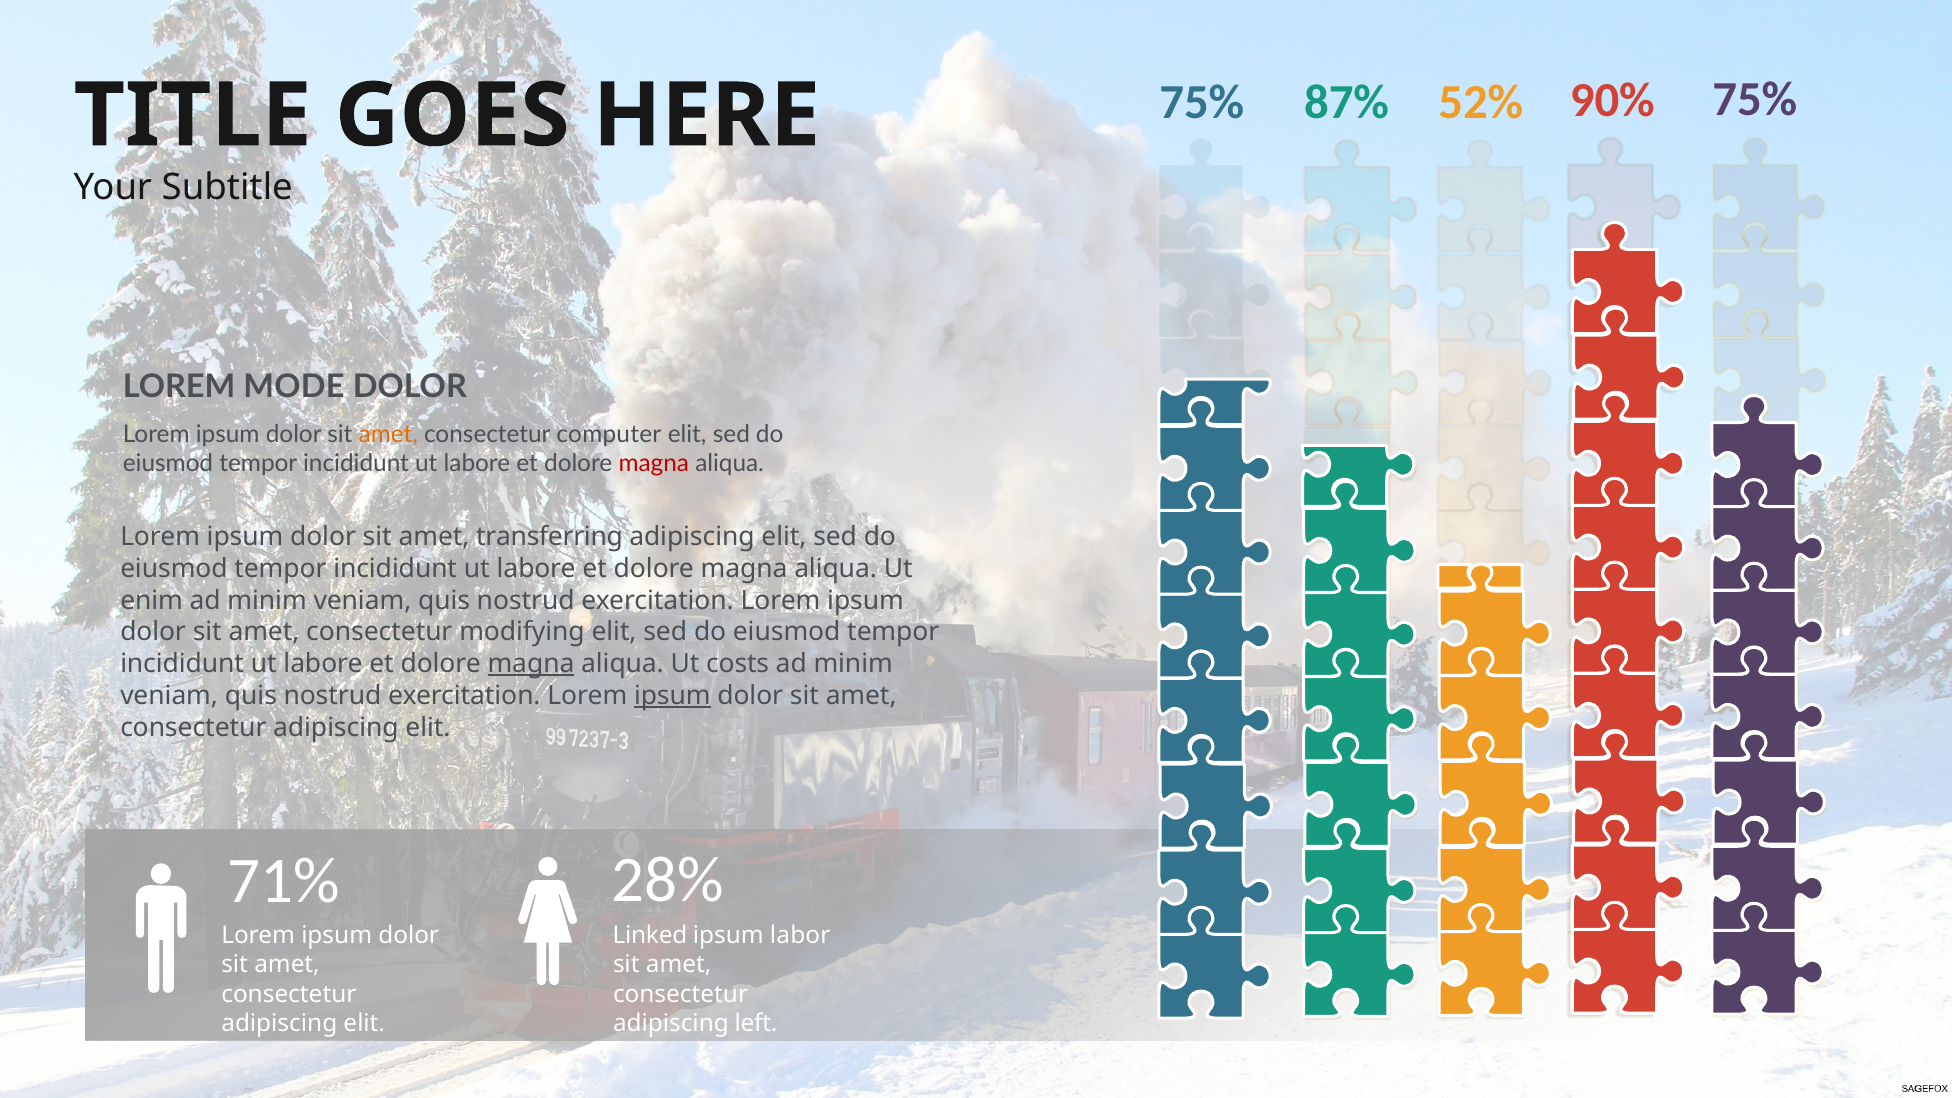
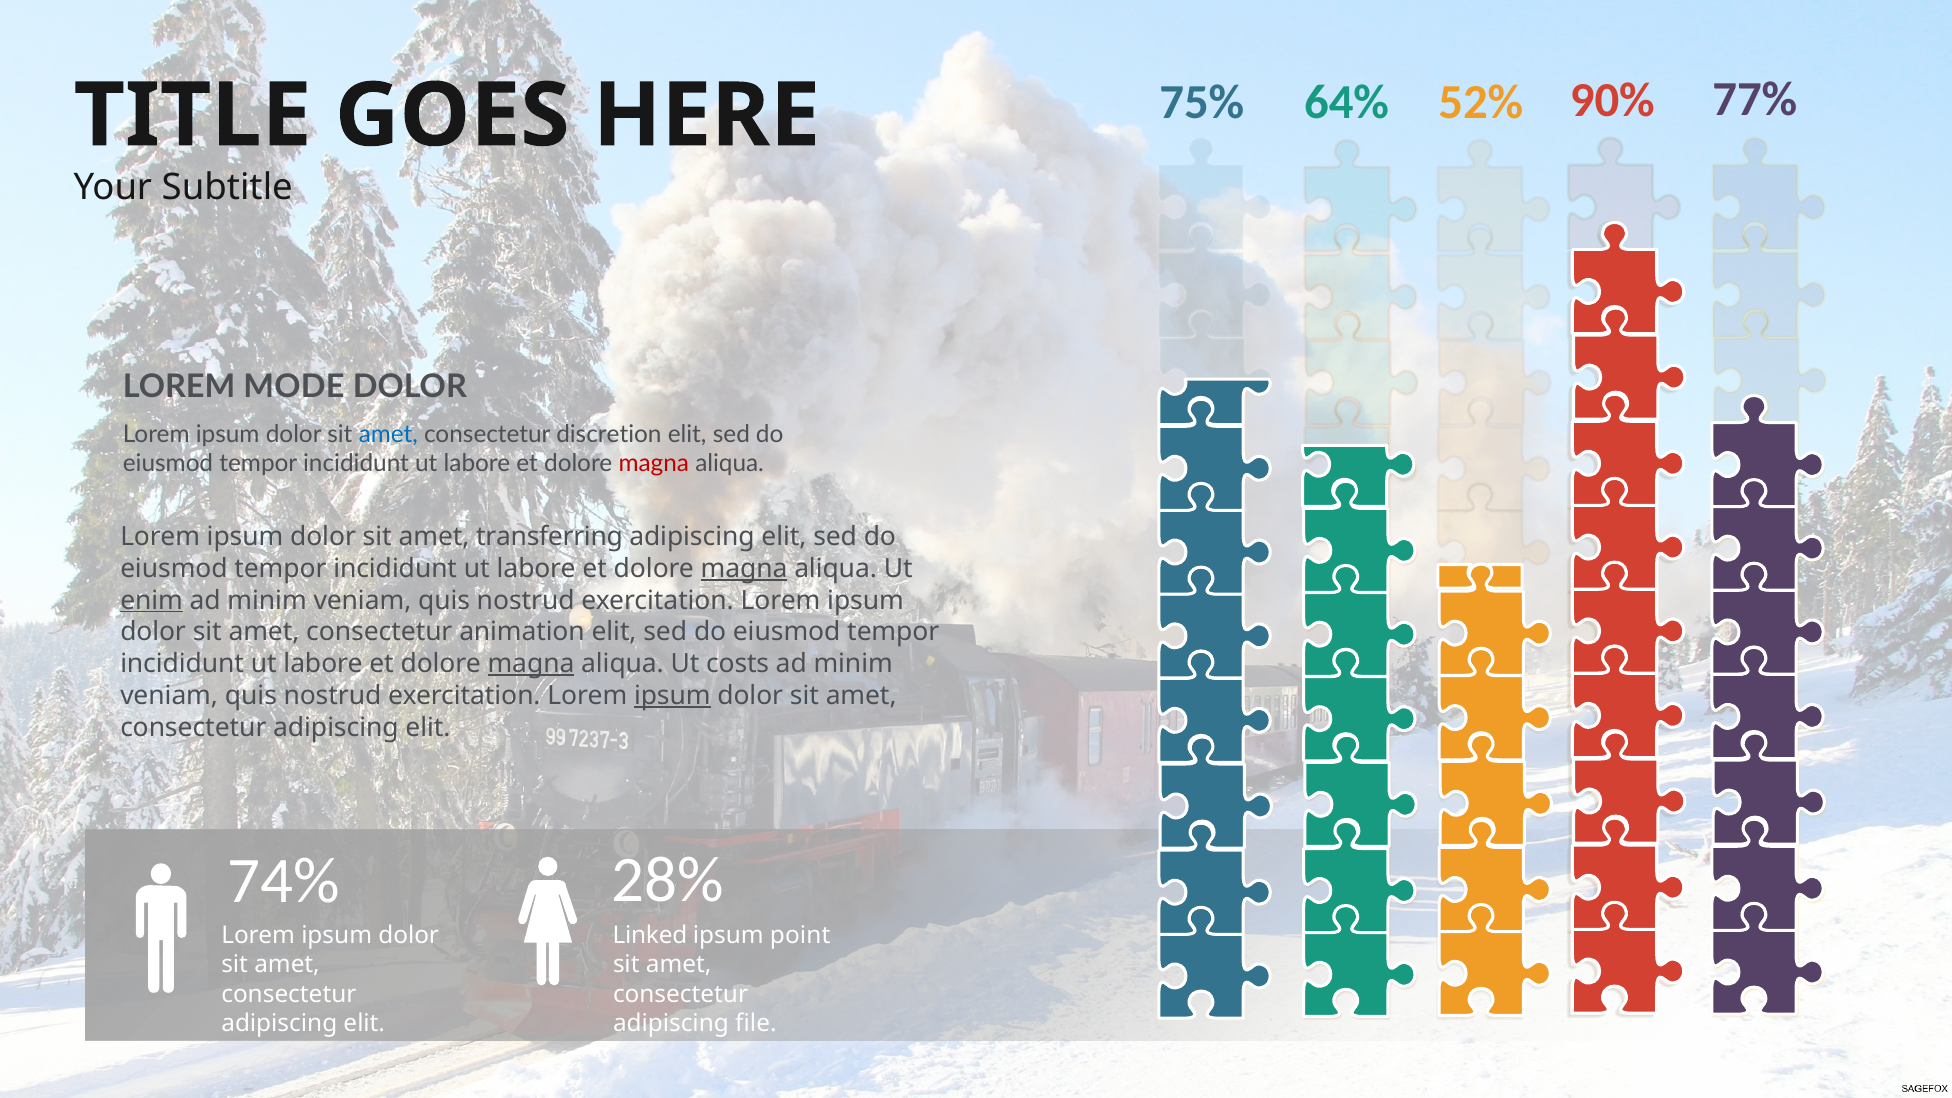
75%: 75% -> 77% (1755, 100)
87%: 87% -> 64% (1347, 102)
amet colour: orange -> blue (388, 435)
computer: computer -> discretion (609, 435)
magna underline: none -> present (744, 569)
enim underline: none -> present (152, 600)
modifying: modifying -> animation (522, 632)
71%: 71% -> 74% (283, 881)
labor: labor -> point (800, 935)
left: left -> file (756, 1023)
